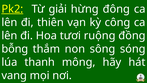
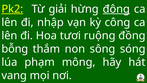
đông underline: none -> present (116, 9)
thiên: thiên -> nhập (50, 22)
thanh: thanh -> phạm (40, 62)
